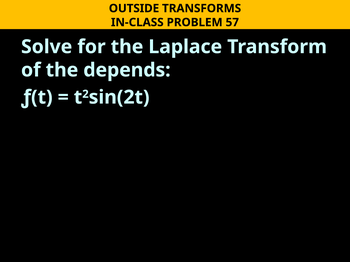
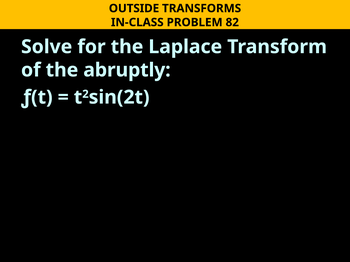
57: 57 -> 82 (232, 22)
depends: depends -> abruptly (127, 70)
